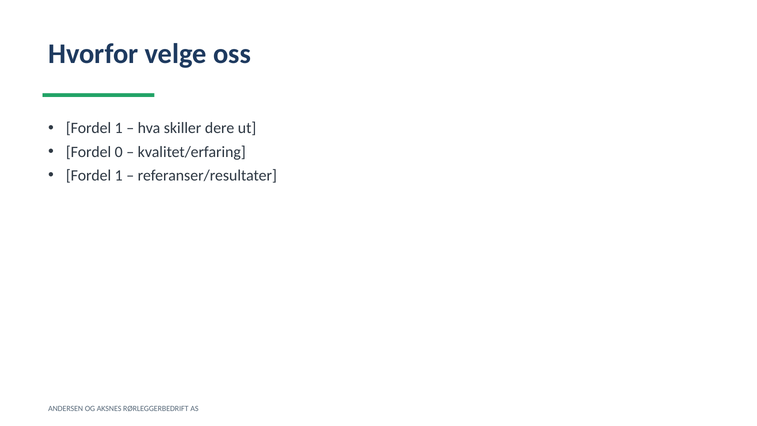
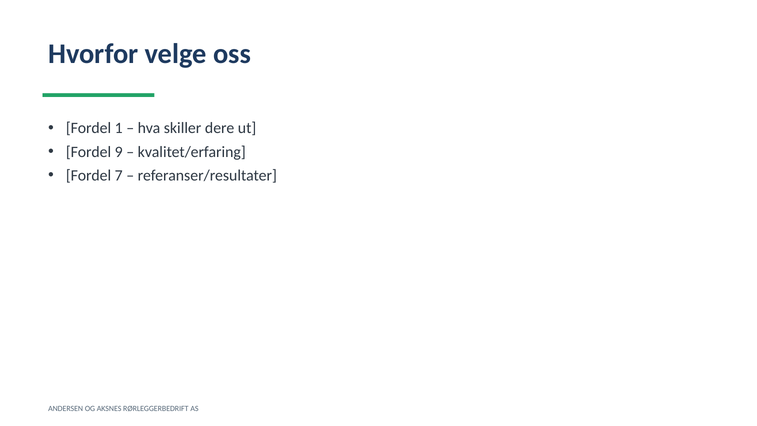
0: 0 -> 9 (119, 152)
1: 1 -> 7 (119, 176)
